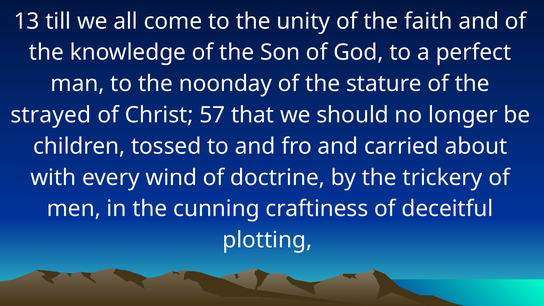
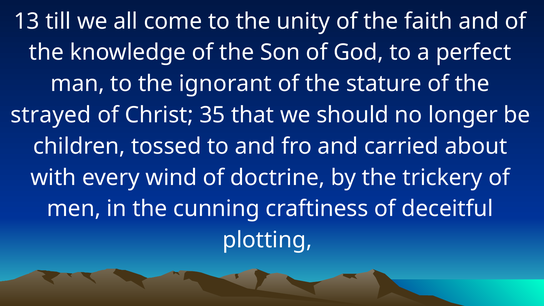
noonday: noonday -> ignorant (225, 84)
57: 57 -> 35 (212, 115)
